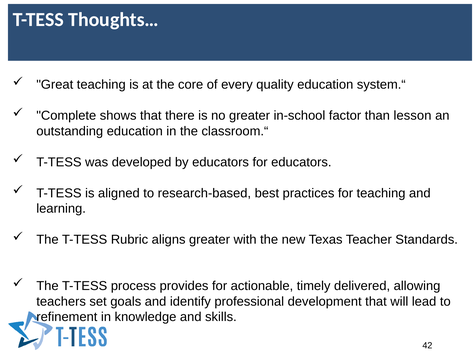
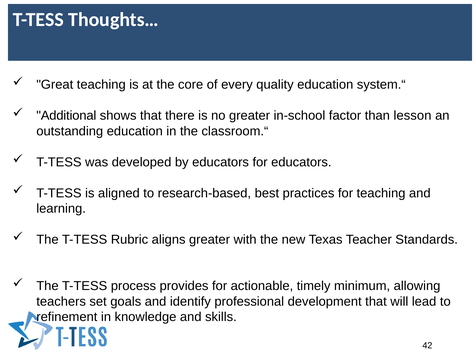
Complete: Complete -> Additional (66, 116)
delivered: delivered -> minimum (362, 286)
